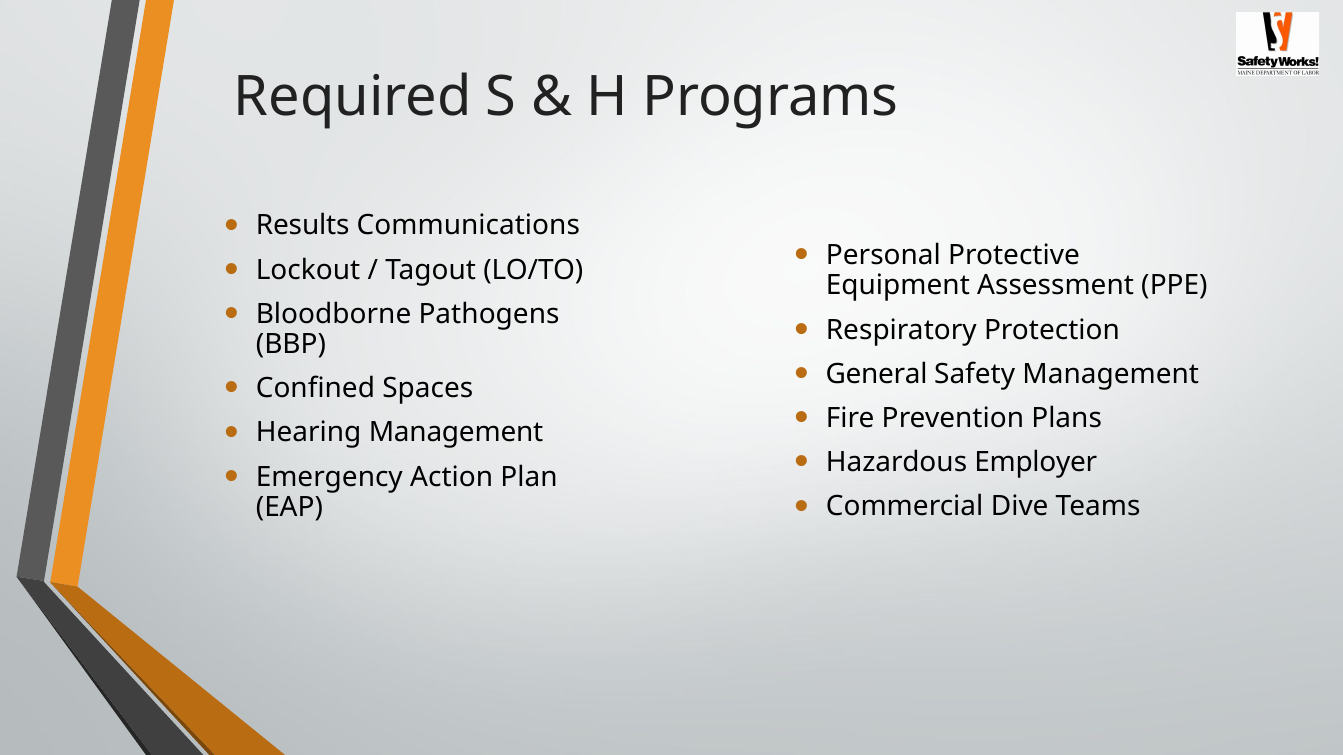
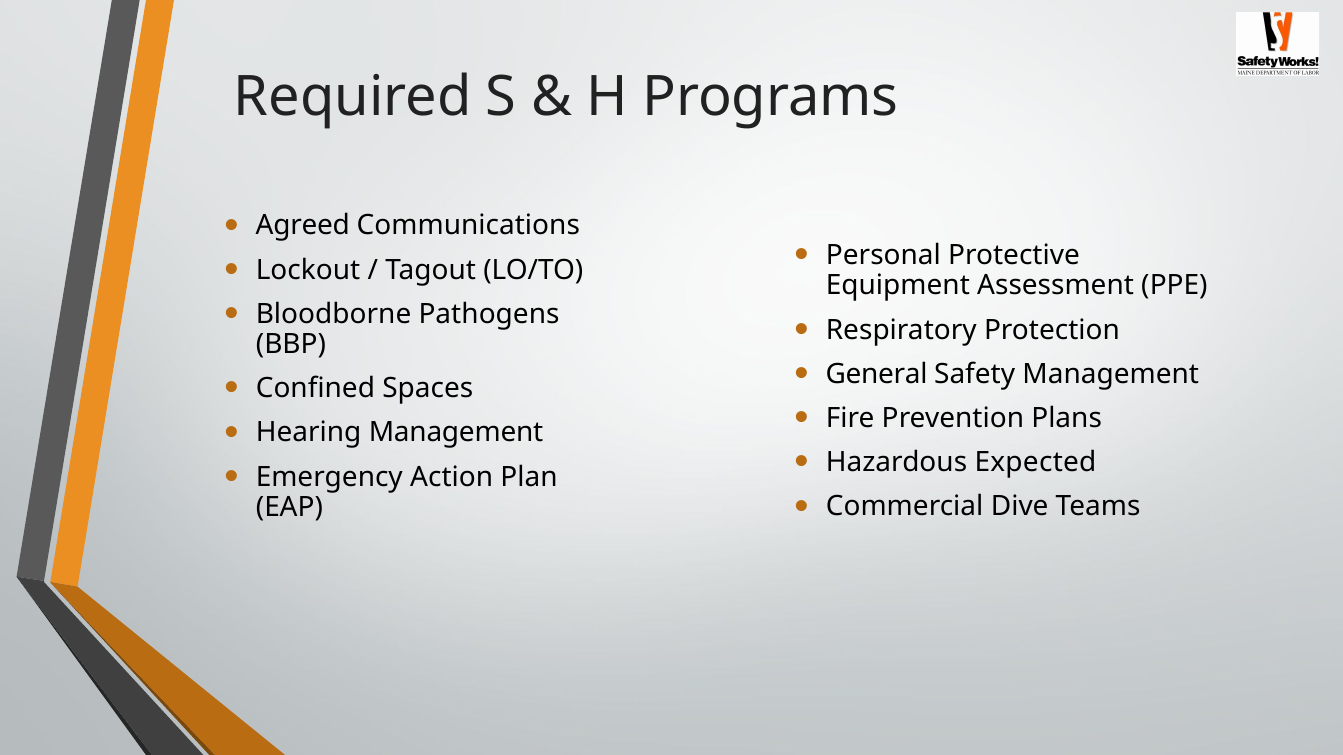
Results: Results -> Agreed (303, 226)
Employer: Employer -> Expected (1035, 463)
